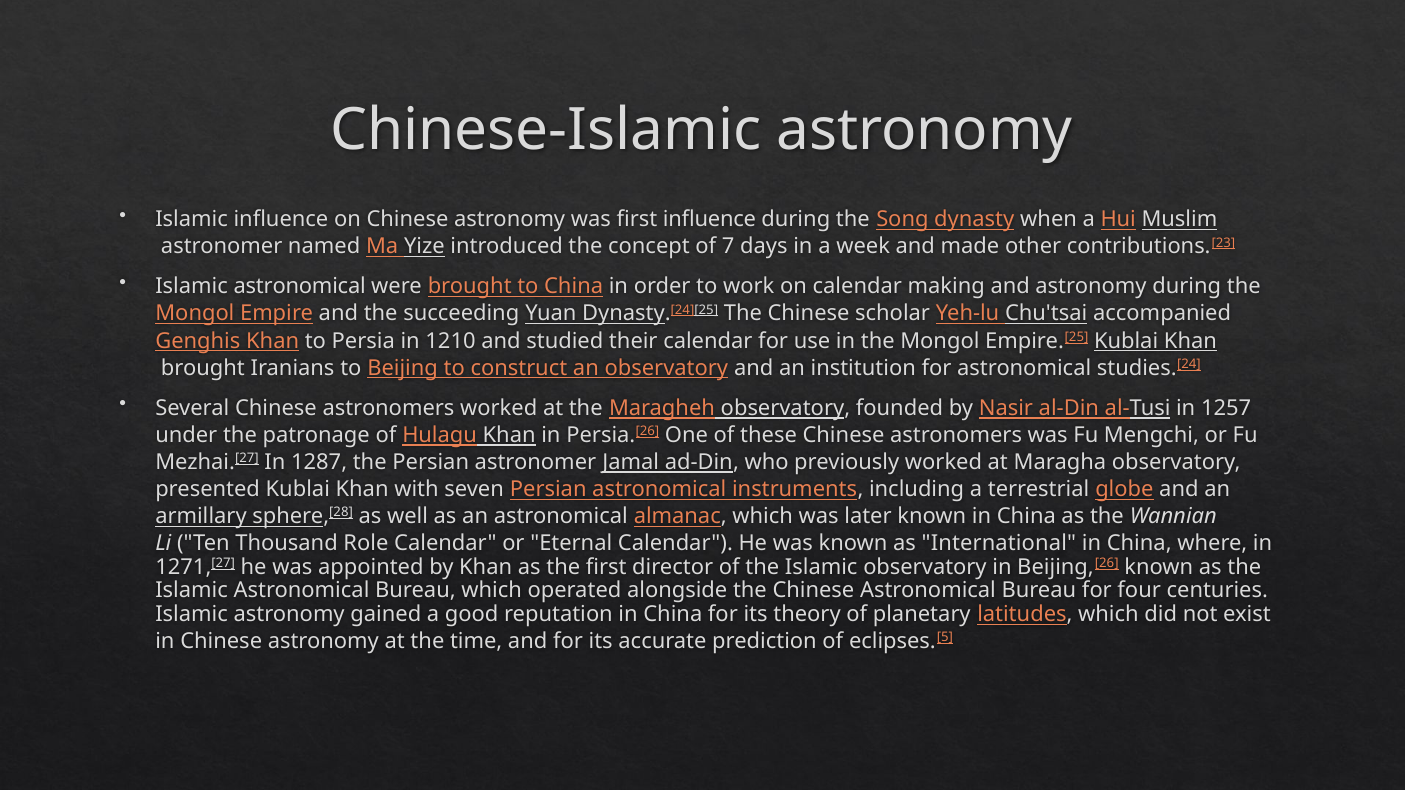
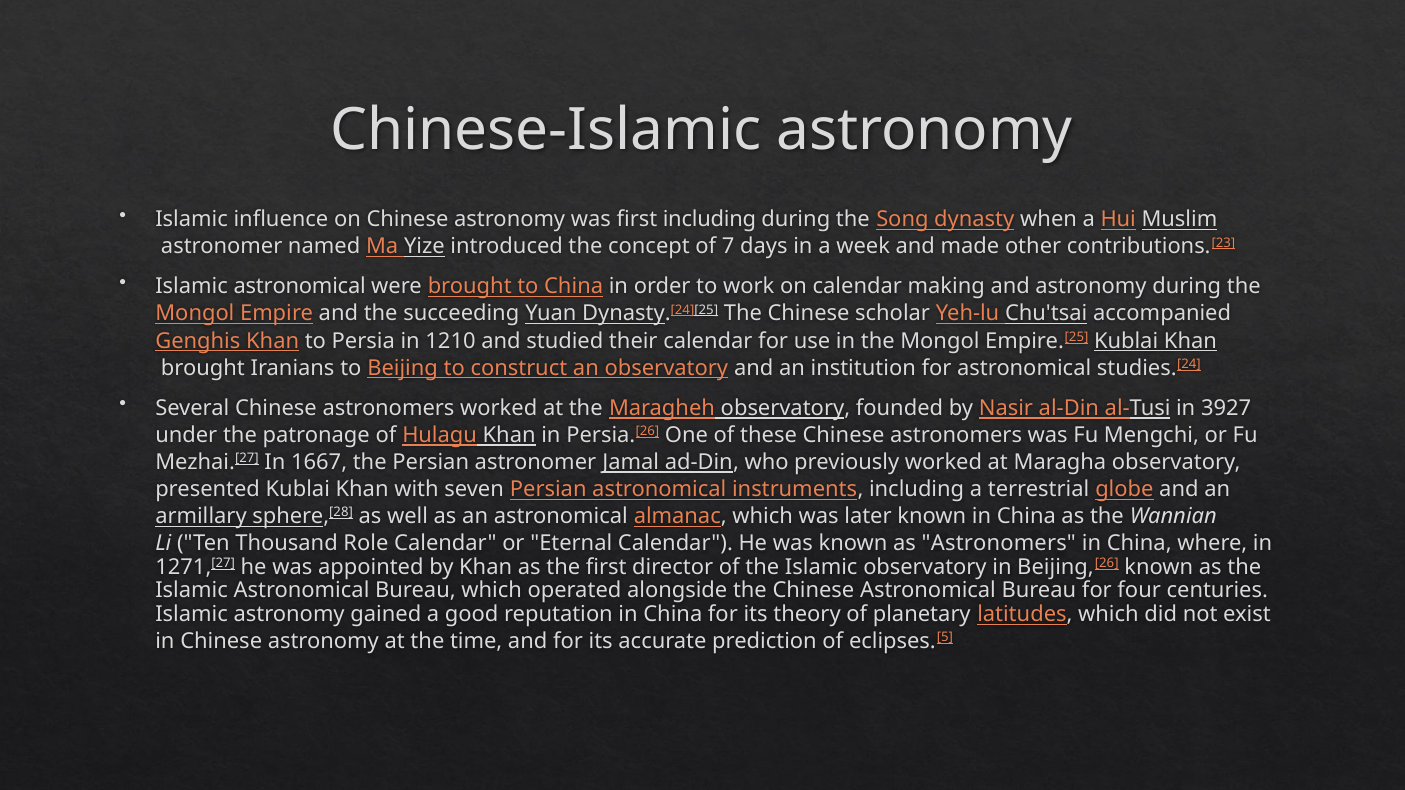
first influence: influence -> including (709, 220)
1257: 1257 -> 3927 (1226, 408)
1287: 1287 -> 1667 (319, 462)
as International: International -> Astronomers (999, 543)
